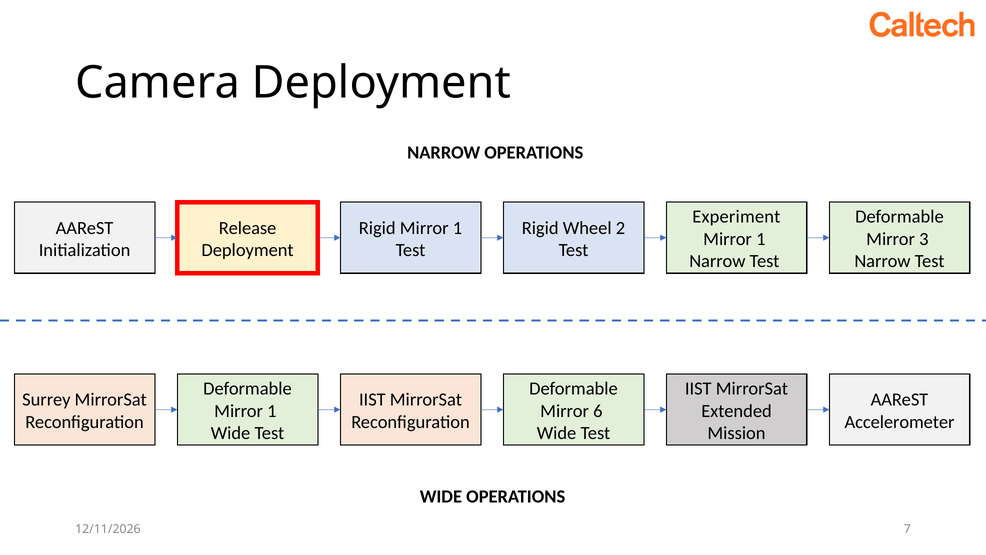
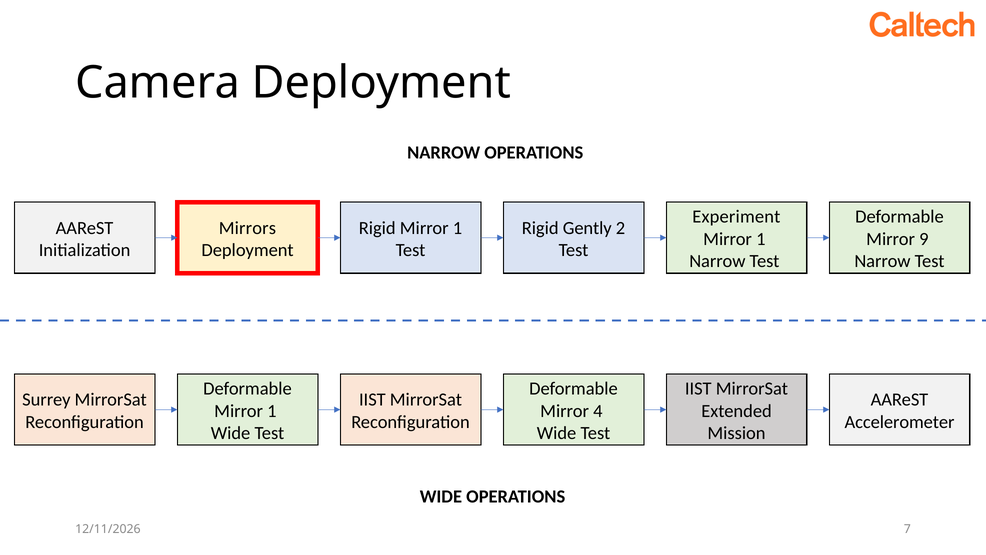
Release: Release -> Mirrors (247, 228)
Wheel: Wheel -> Gently (587, 228)
3: 3 -> 9 (924, 239)
6: 6 -> 4 (598, 411)
